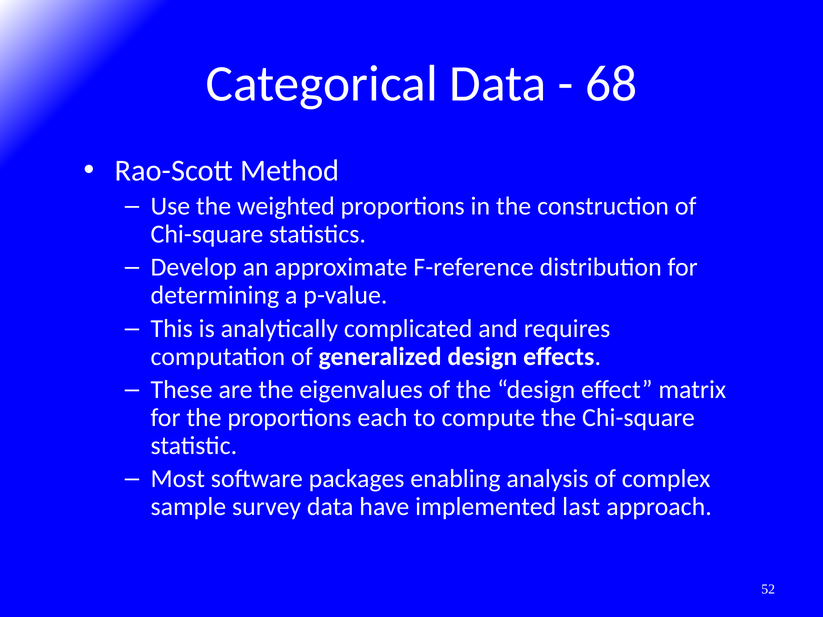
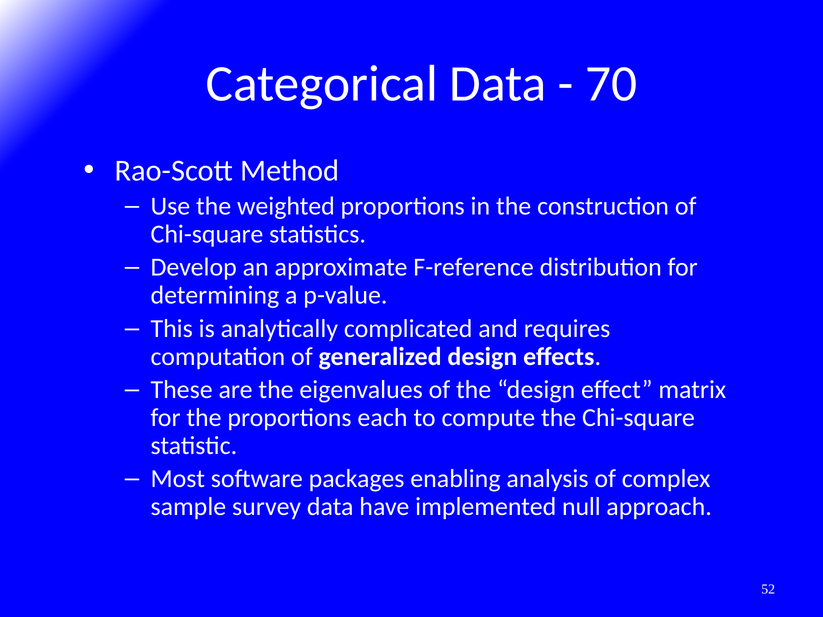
68: 68 -> 70 (611, 84)
last: last -> null (581, 507)
